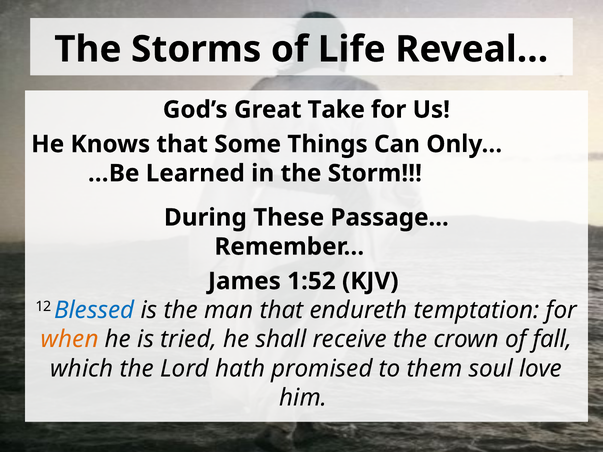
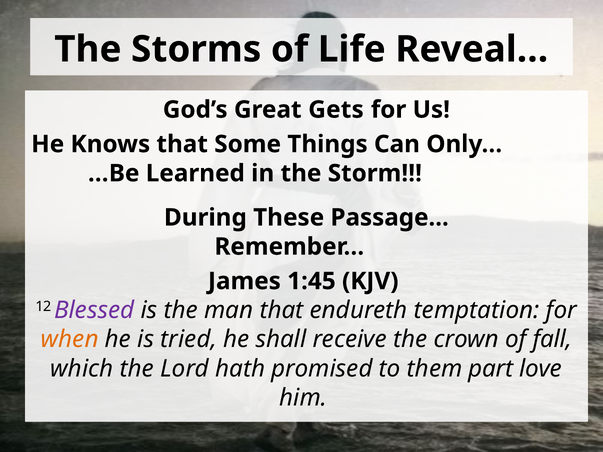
Take: Take -> Gets (336, 110)
1:52: 1:52 -> 1:45 (311, 281)
Blessed colour: blue -> purple (94, 310)
soul: soul -> part (491, 369)
